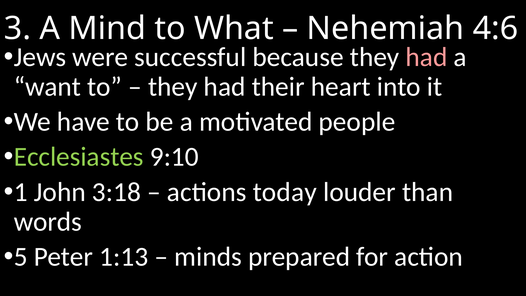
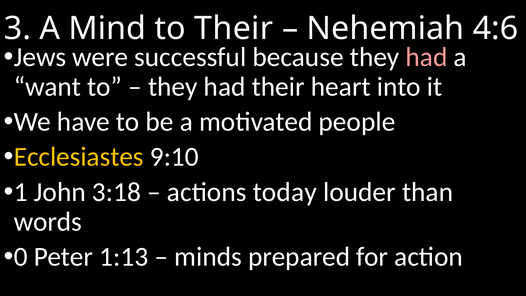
to What: What -> Their (234, 28)
Ecclesiastes colour: light green -> yellow (79, 157)
5: 5 -> 0 (21, 257)
